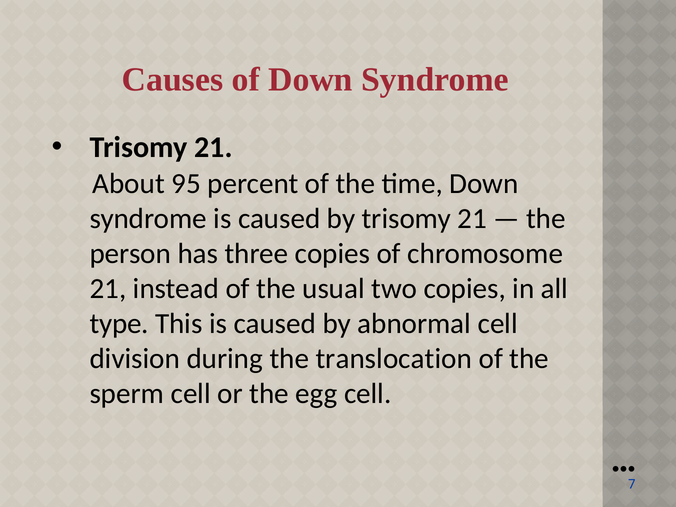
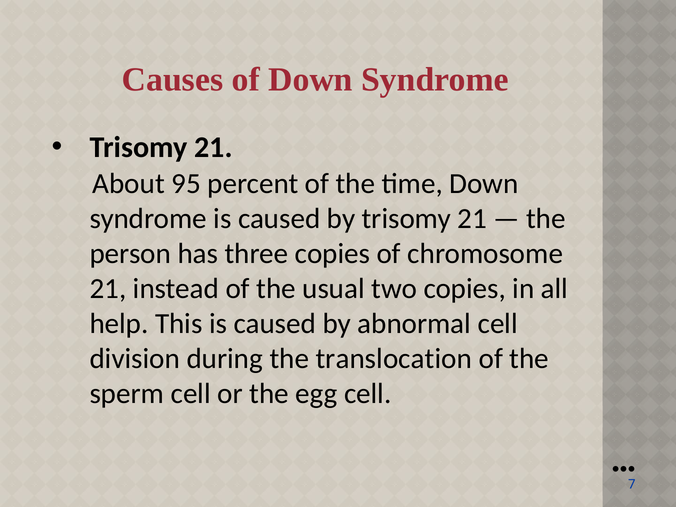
type: type -> help (119, 324)
